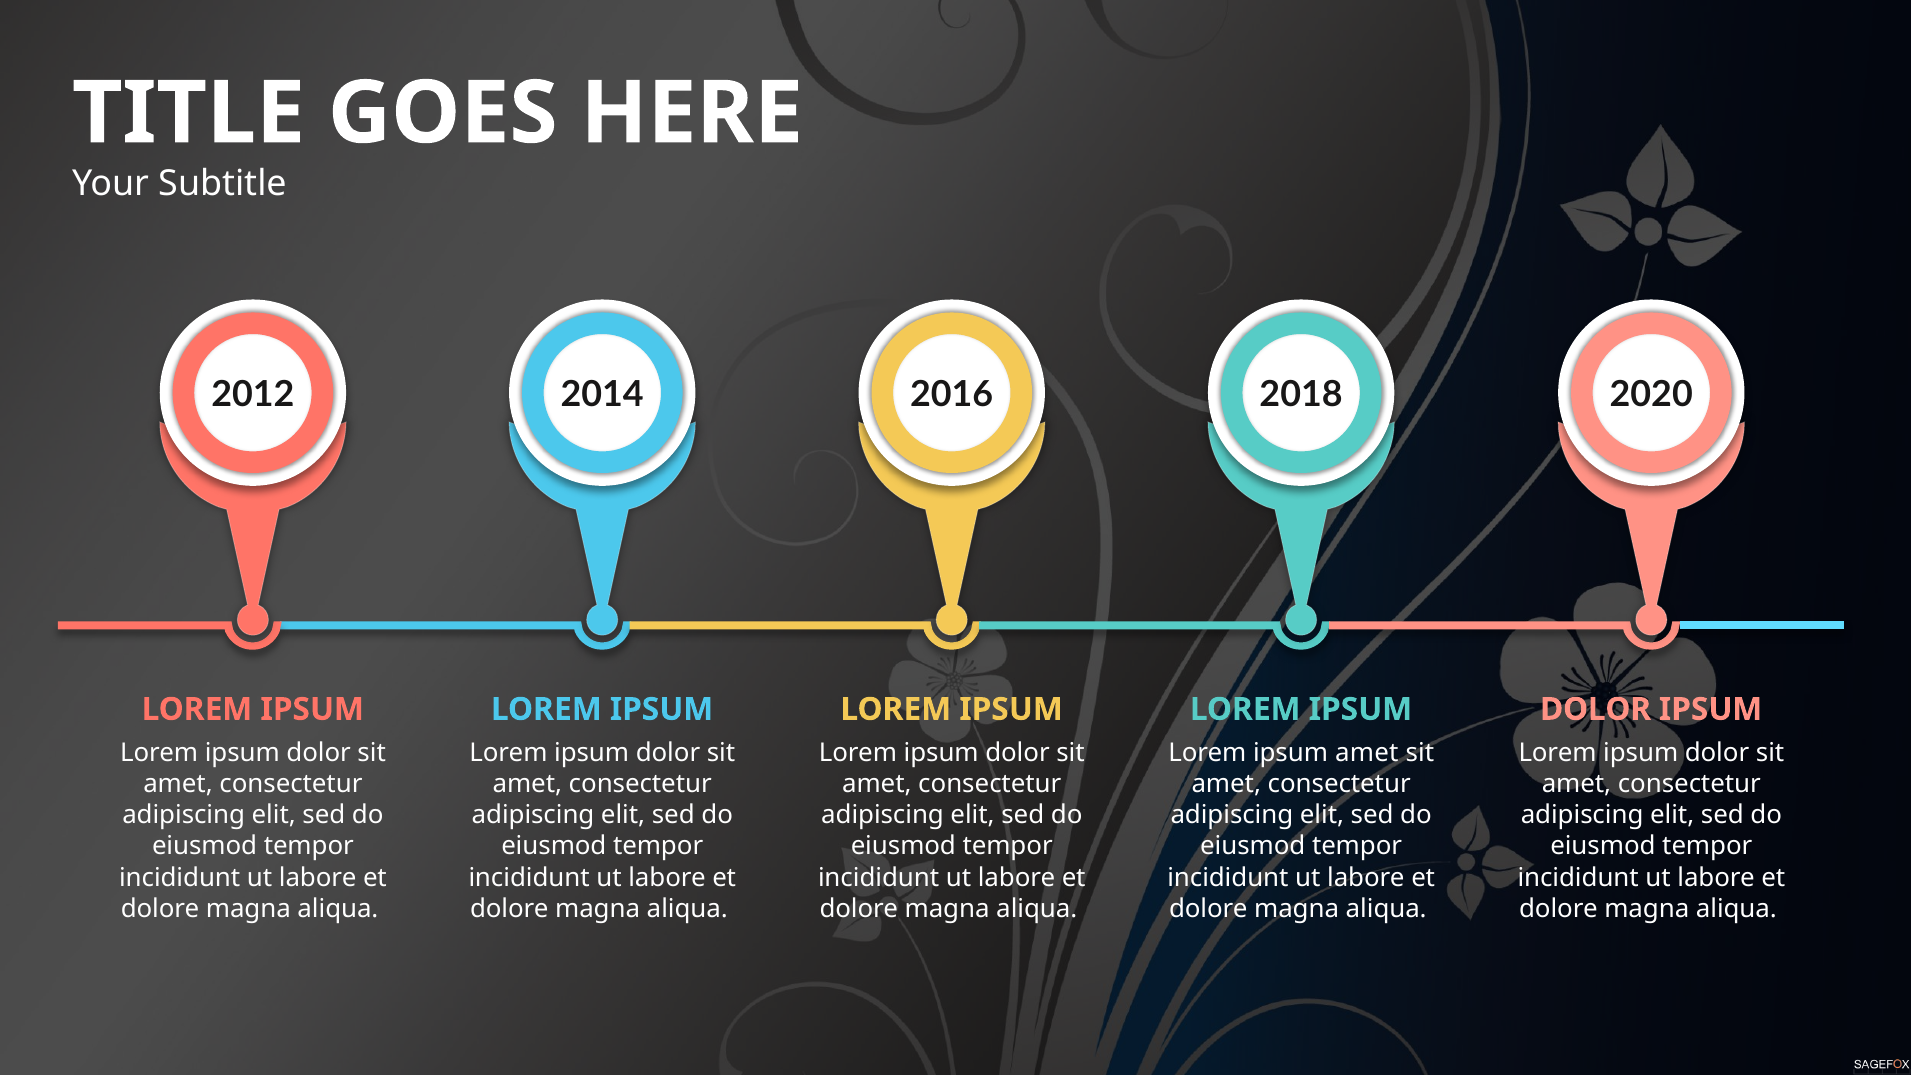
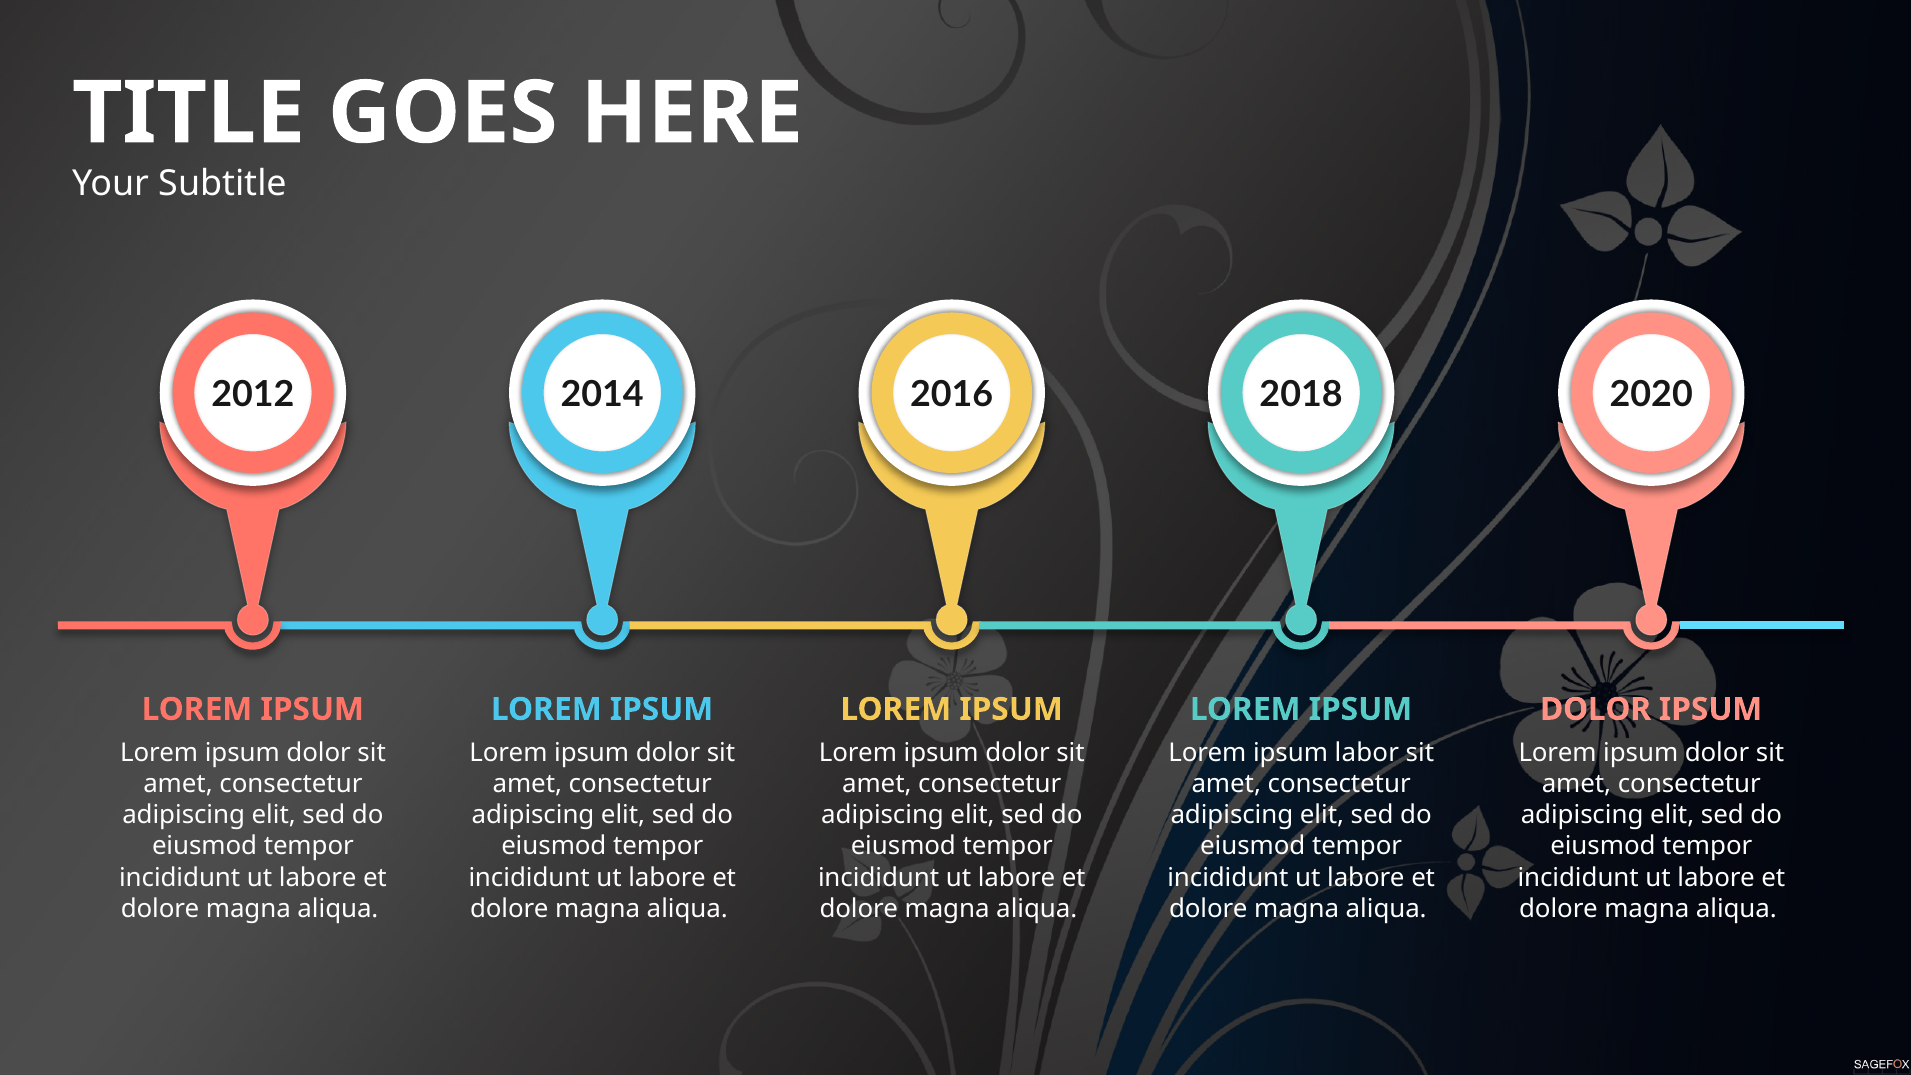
ipsum amet: amet -> labor (1367, 753)
